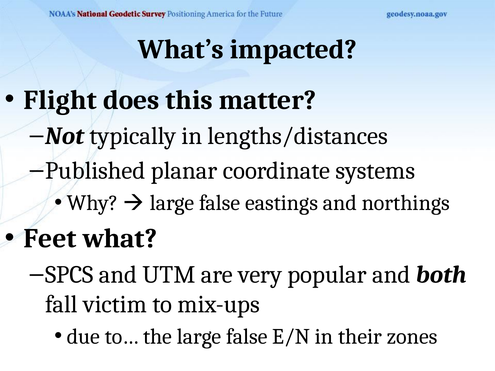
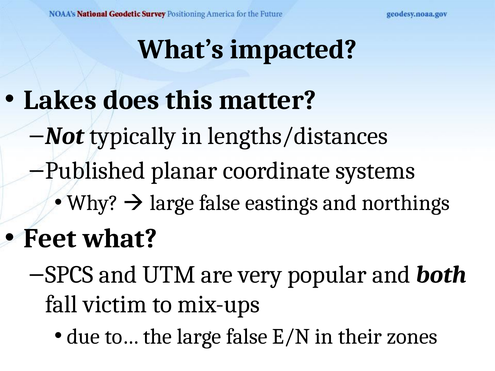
Flight: Flight -> Lakes (60, 100)
